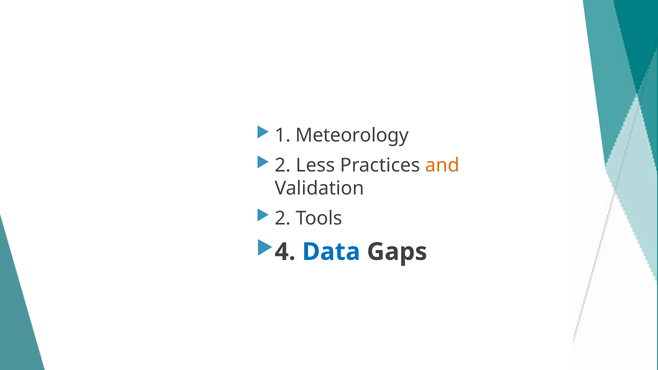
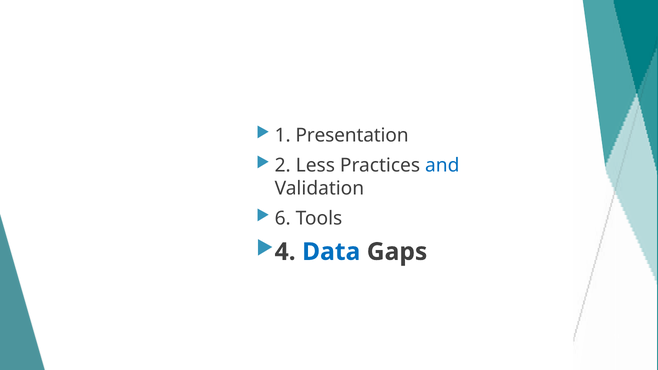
Meteorology: Meteorology -> Presentation (352, 136)
and colour: orange -> blue (442, 165)
2: 2 -> 6 (283, 218)
